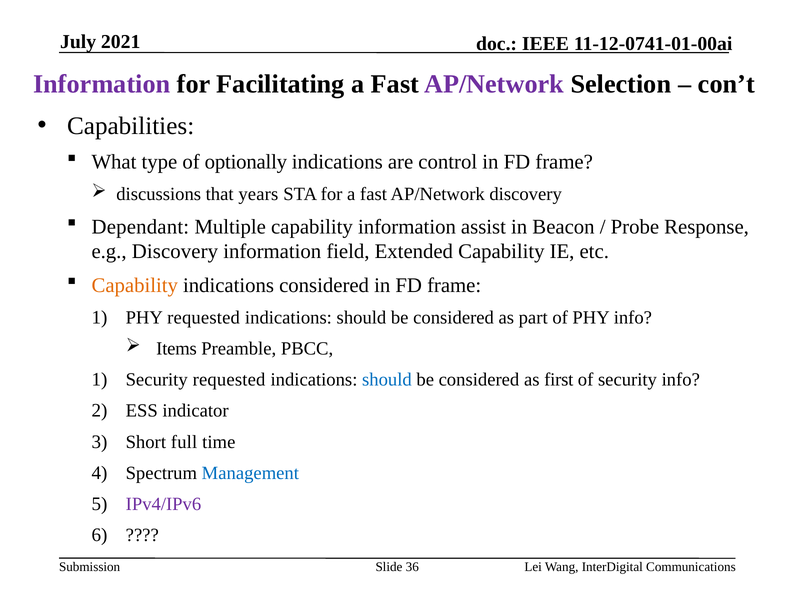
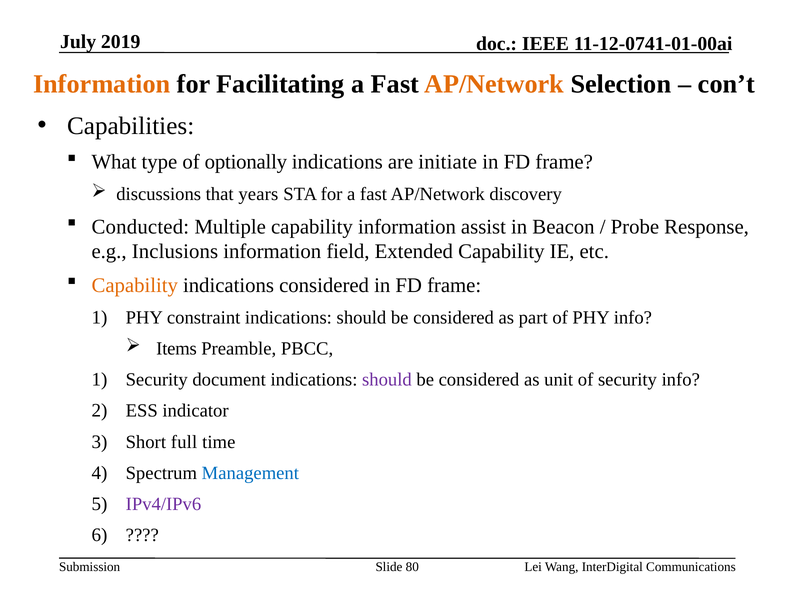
2021: 2021 -> 2019 (121, 42)
Information colour: purple -> orange (102, 84)
AP/Network colour: purple -> orange (494, 84)
control: control -> initiate (448, 162)
Dependant: Dependant -> Conducted (140, 227)
e.g Discovery: Discovery -> Inclusions (175, 252)
PHY requested: requested -> constraint (204, 318)
Security requested: requested -> document (229, 380)
should colour: blue -> purple (387, 380)
first: first -> unit (559, 380)
36: 36 -> 80 (412, 567)
